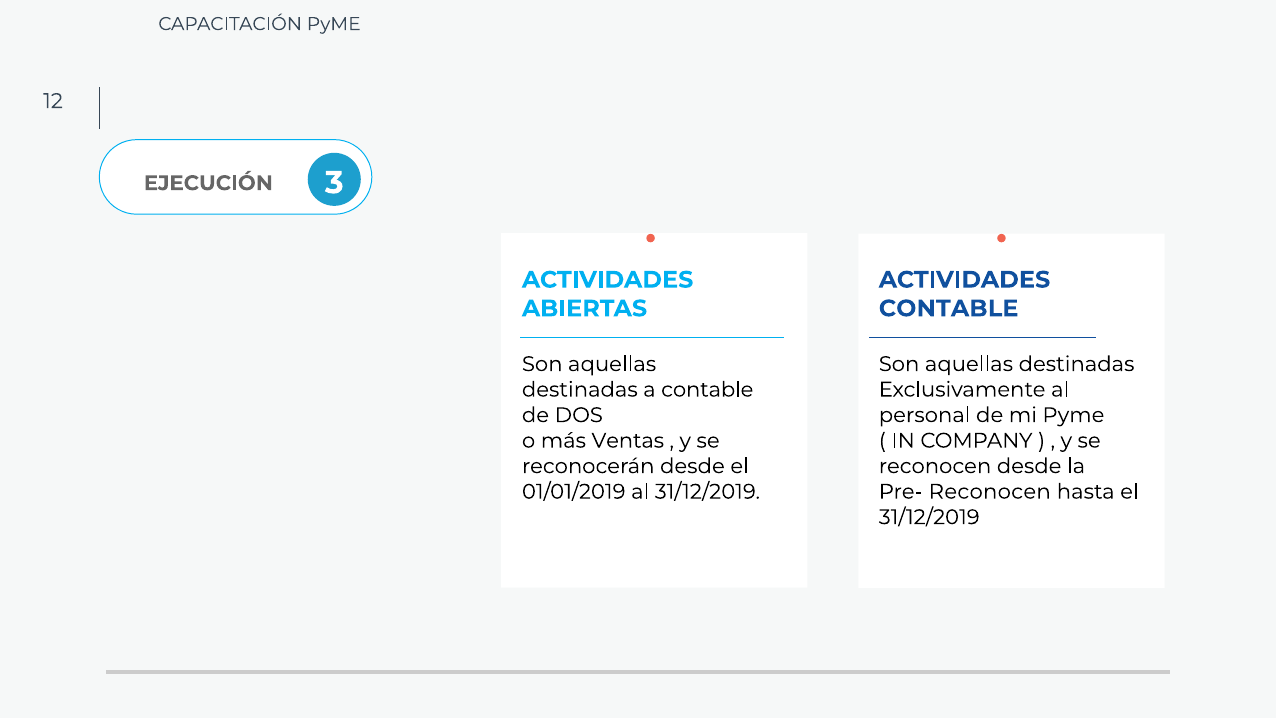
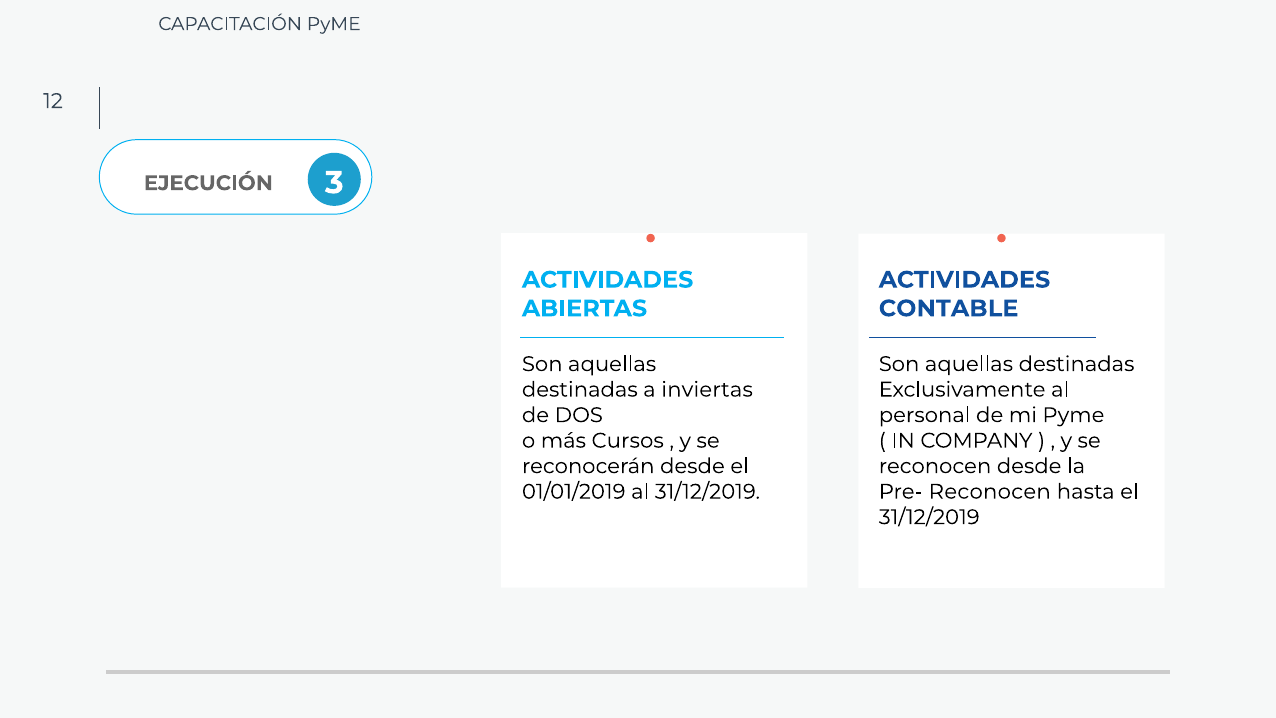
a contable: contable -> inviertas (707, 389)
Ventas: Ventas -> Cursos (628, 441)
